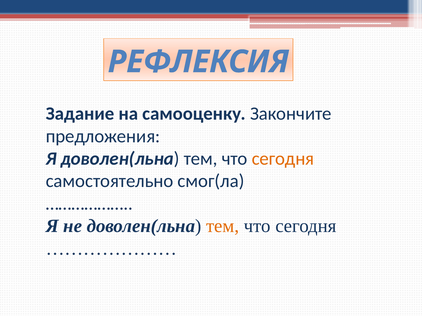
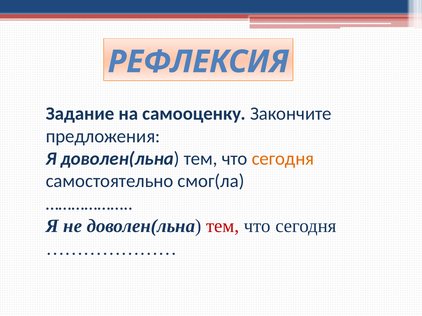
тем colour: orange -> red (223, 226)
